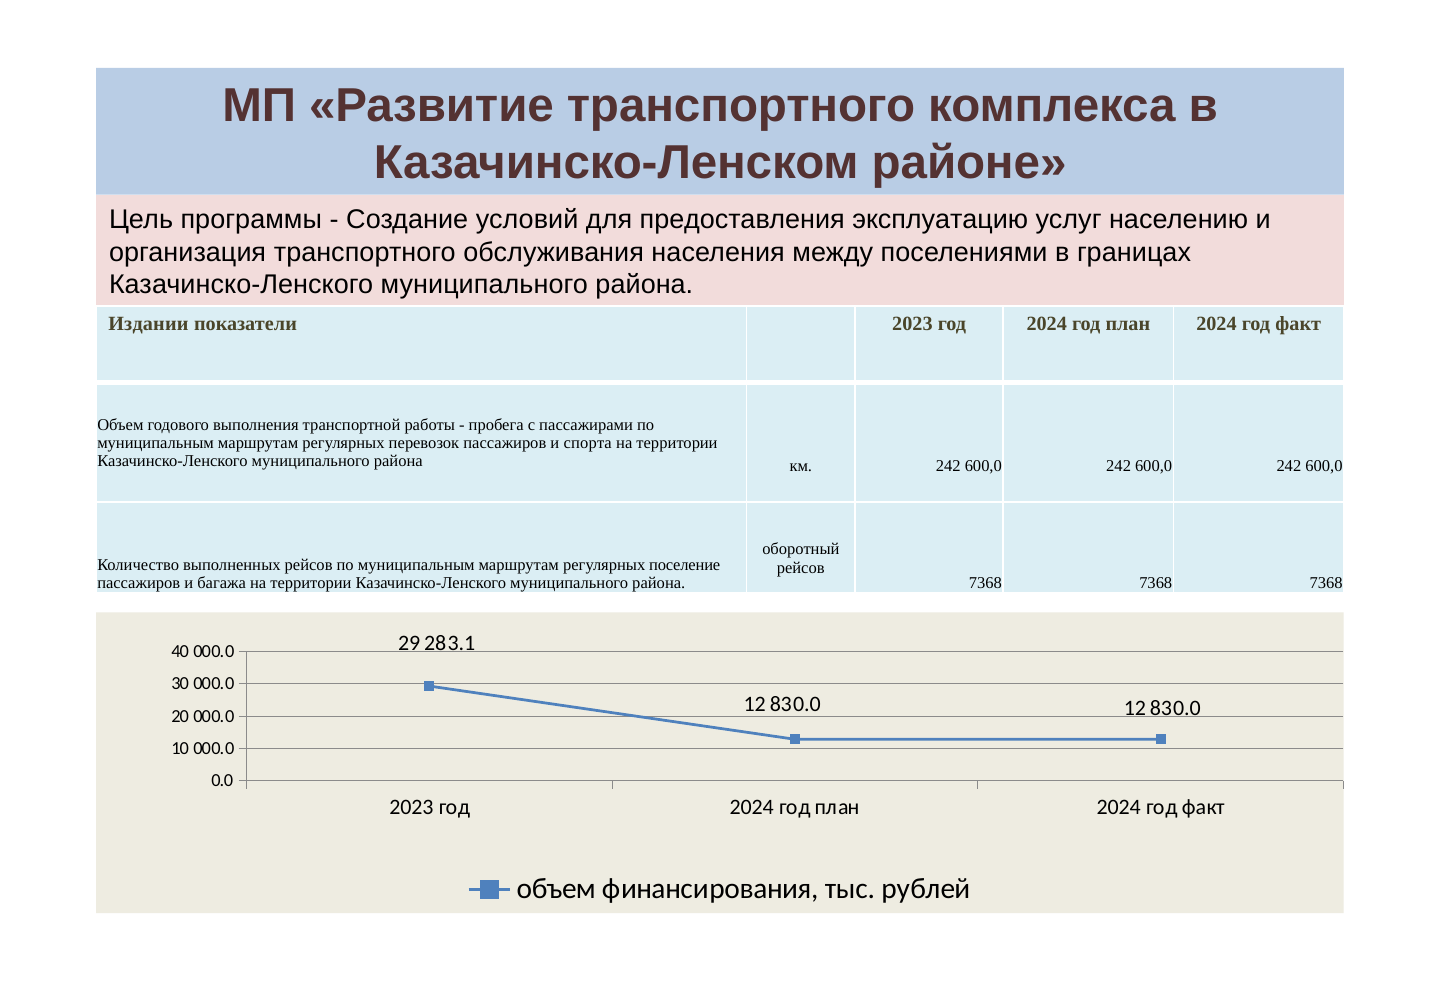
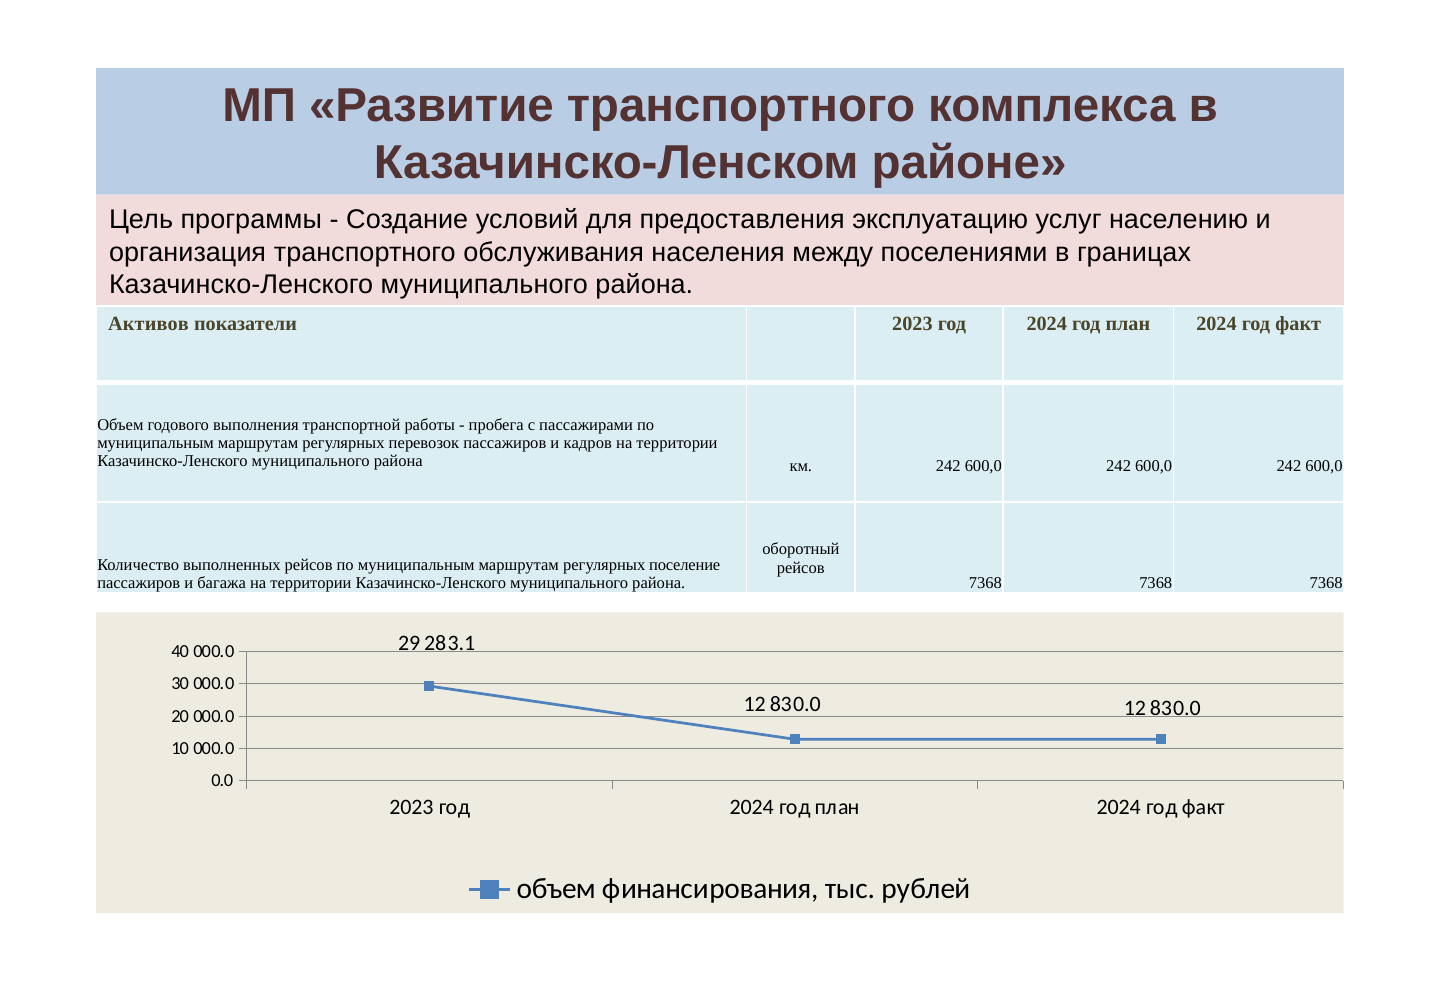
Издании: Издании -> Активов (148, 324)
спорта: спорта -> кадров (588, 443)
